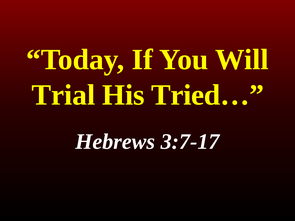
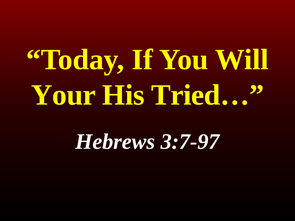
Trial: Trial -> Your (63, 95)
3:7-17: 3:7-17 -> 3:7-97 (190, 142)
